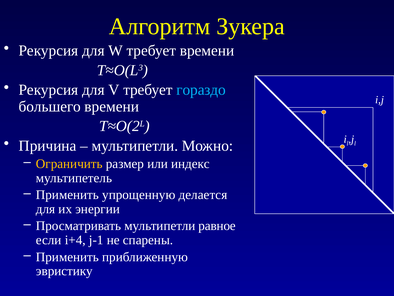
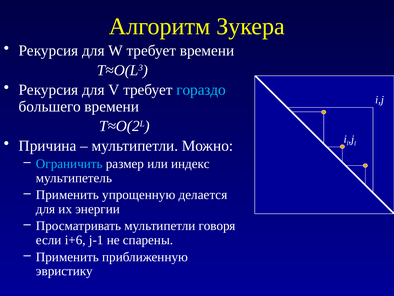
Ограничить colour: yellow -> light blue (69, 164)
равное: равное -> говоря (217, 226)
i+4: i+4 -> i+6 (75, 240)
